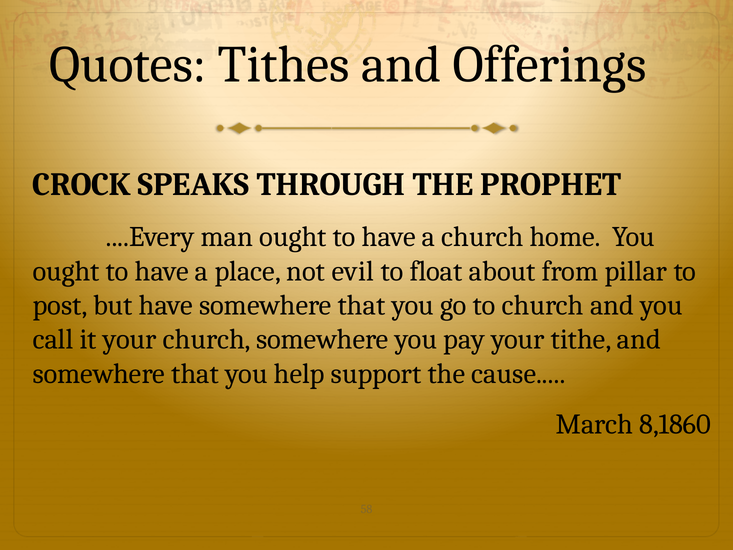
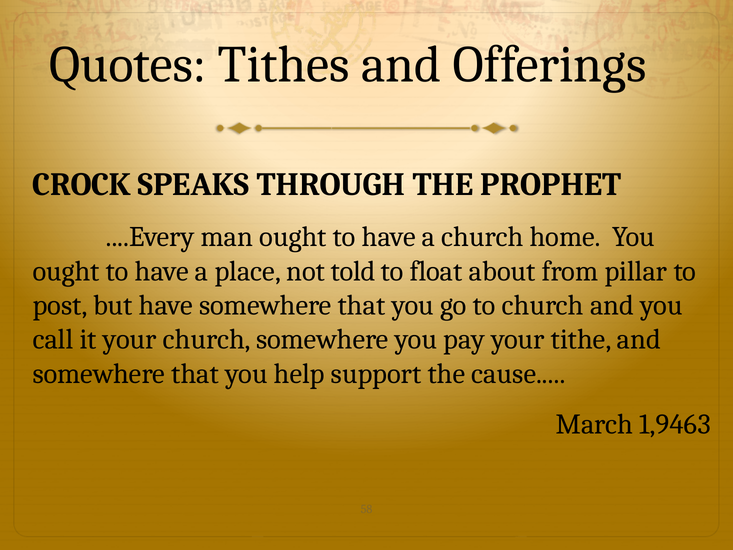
evil: evil -> told (353, 271)
8,1860: 8,1860 -> 1,9463 (675, 424)
